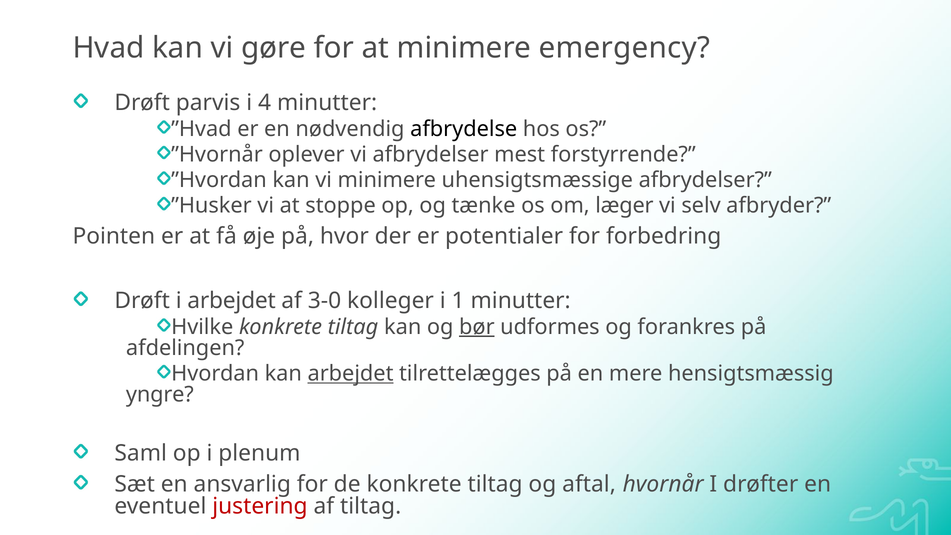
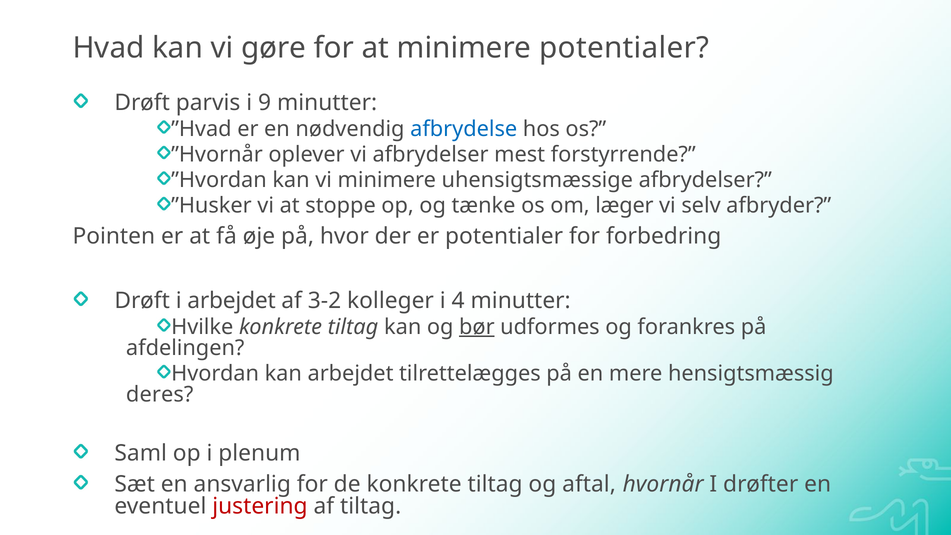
minimere emergency: emergency -> potentialer (624, 48)
4: 4 -> 9 (265, 103)
afbrydelse colour: black -> blue (464, 129)
3-0: 3-0 -> 3-2 (324, 301)
1: 1 -> 4 (458, 301)
arbejdet underline: present -> none (351, 374)
yngre: yngre -> deres (160, 395)
